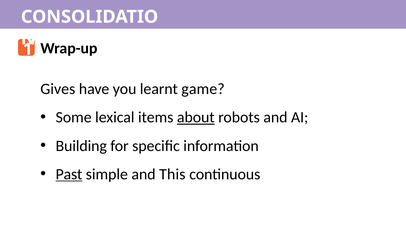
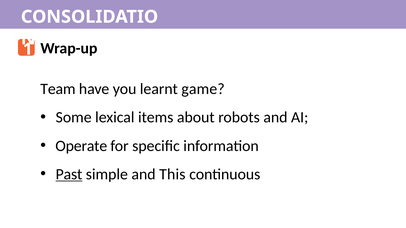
Gives: Gives -> Team (58, 89)
about underline: present -> none (196, 118)
Building: Building -> Operate (81, 146)
